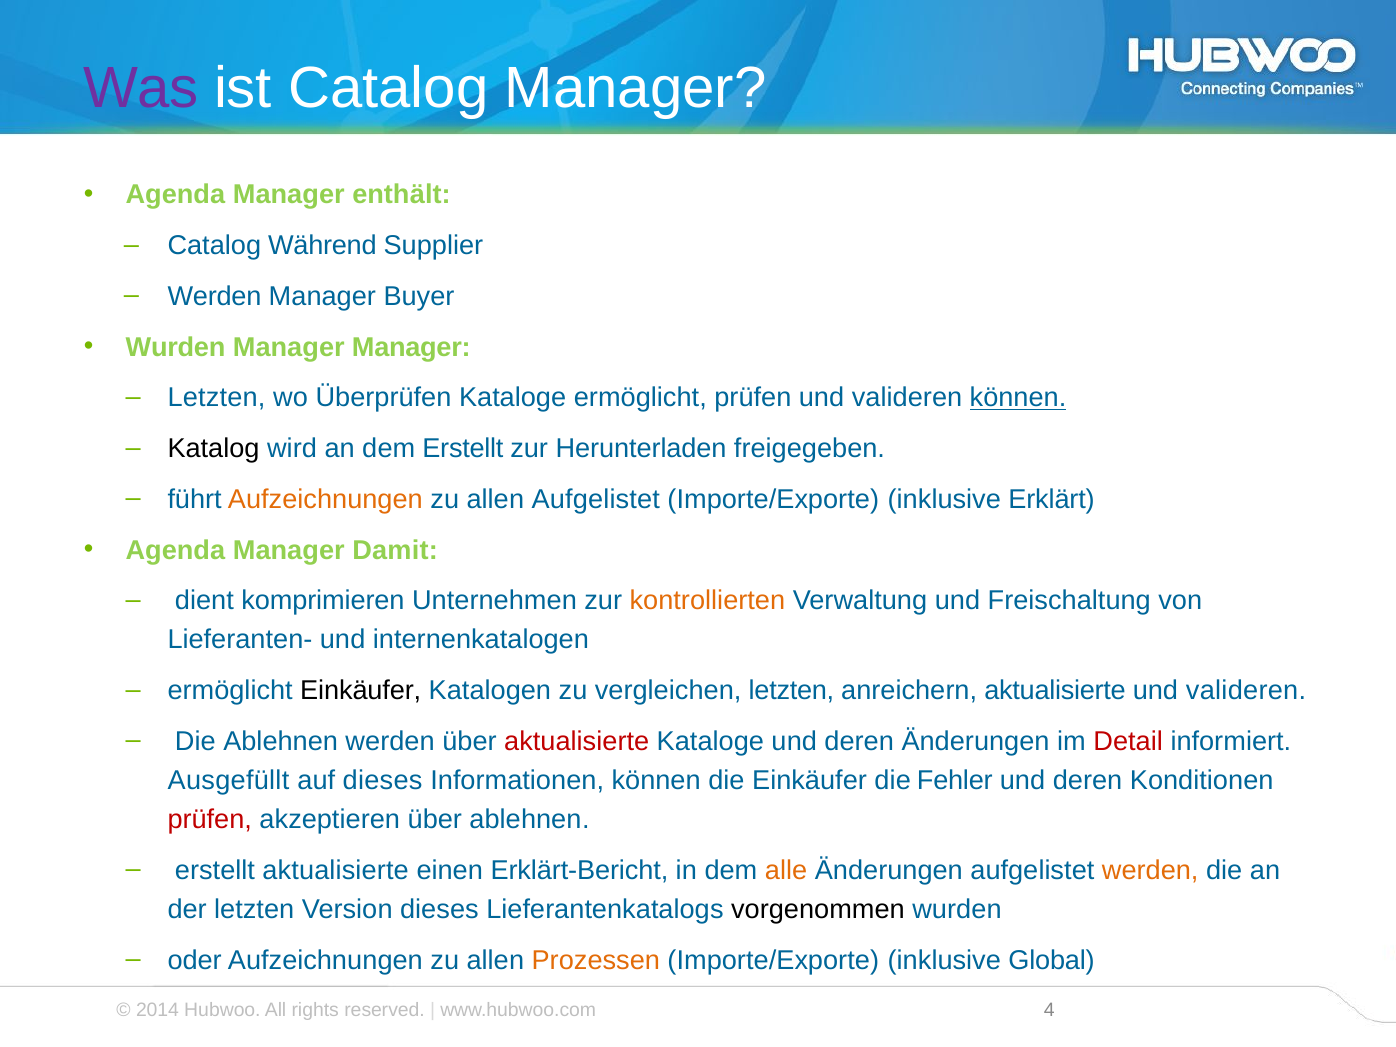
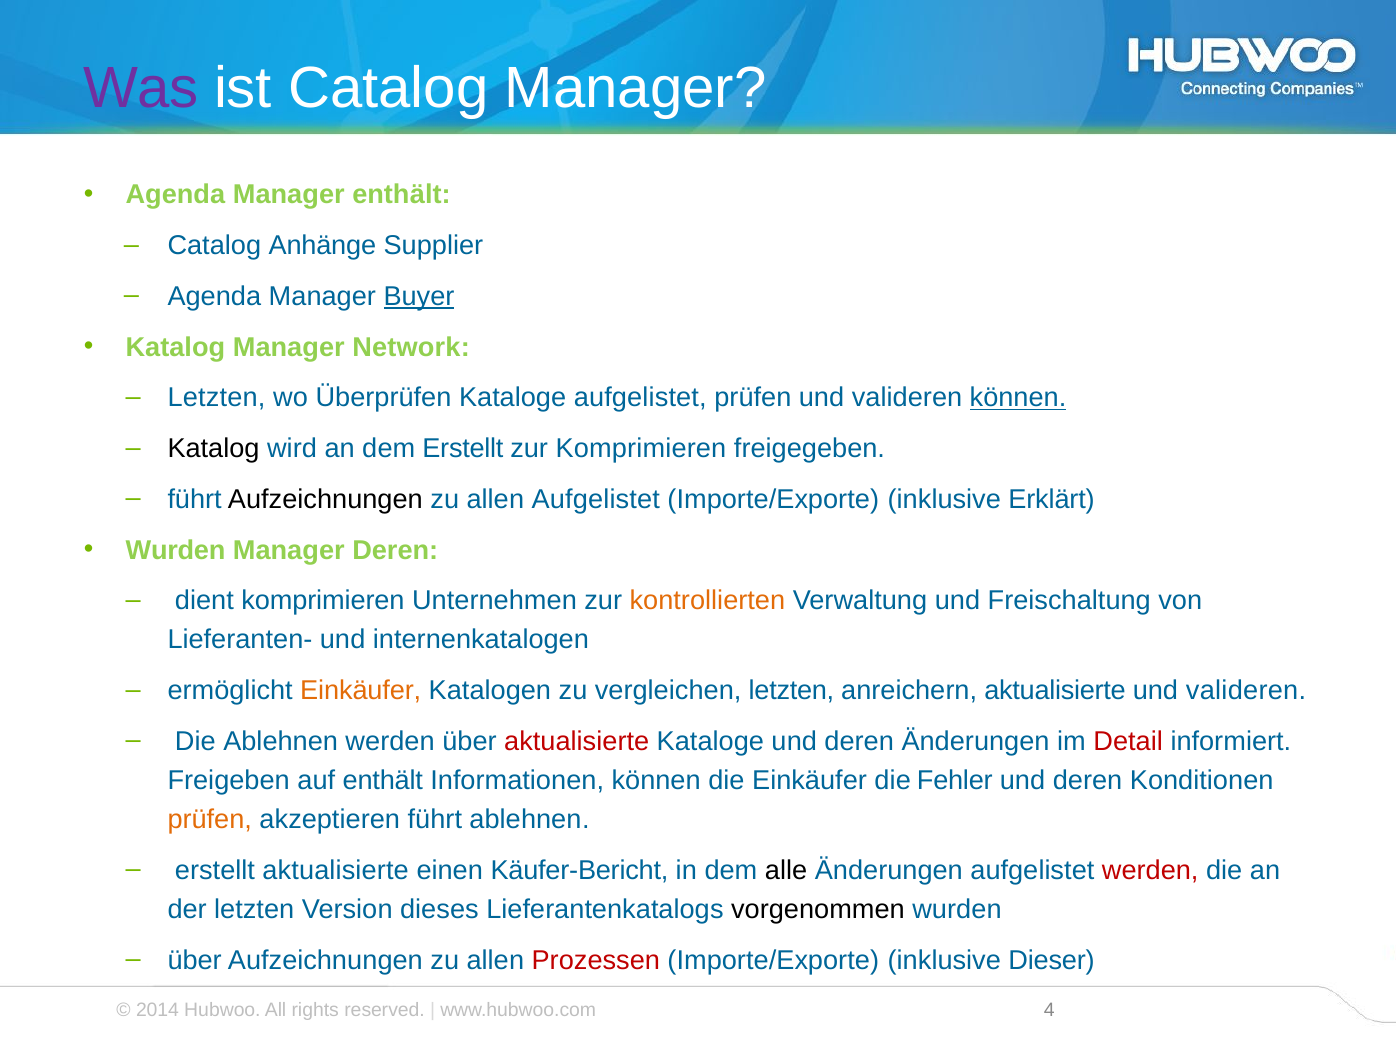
Während: Während -> Anhänge (322, 246)
Werden: Werden -> Agenda (214, 296)
Buyer underline: none -> present (419, 296)
Wurden: Wurden -> Katalog (175, 347)
Manager Manager: Manager -> Network (411, 347)
Kataloge ermöglicht: ermöglicht -> aufgelistet (640, 398)
zur Herunterladen: Herunterladen -> Komprimieren (641, 449)
Aufzeichnungen colour: orange -> black (325, 499)
Agenda: Agenda -> Wurden (176, 550)
Manager Damit: Damit -> Deren (395, 550)
Einkäufer colour: black -> orange (361, 691)
Ausgefüllt: Ausgefüllt -> Freigeben (229, 780)
auf dieses: dieses -> enthält (383, 780)
prüfen colour: red -> orange (210, 820)
akzeptieren über: über -> führt (435, 820)
Erklärt-Bericht: Erklärt-Bericht -> Käufer-Bericht (579, 870)
alle colour: orange -> black (786, 870)
werden colour: orange -> red (1150, 870)
oder: oder -> über (195, 960)
Prozessen colour: orange -> red (596, 960)
Global: Global -> Dieser (1052, 960)
